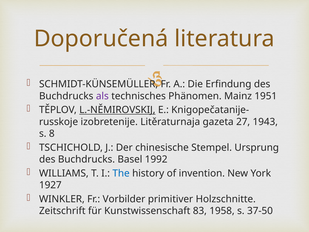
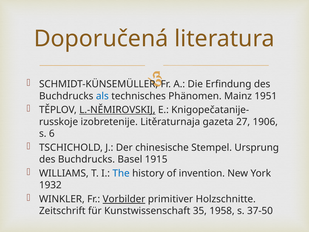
als colour: purple -> blue (102, 96)
1943: 1943 -> 1906 (265, 122)
8: 8 -> 6 (52, 134)
1992: 1992 -> 1915 (156, 159)
1927: 1927 -> 1932 (50, 185)
Vorbilder underline: none -> present (124, 199)
83: 83 -> 35 (200, 211)
